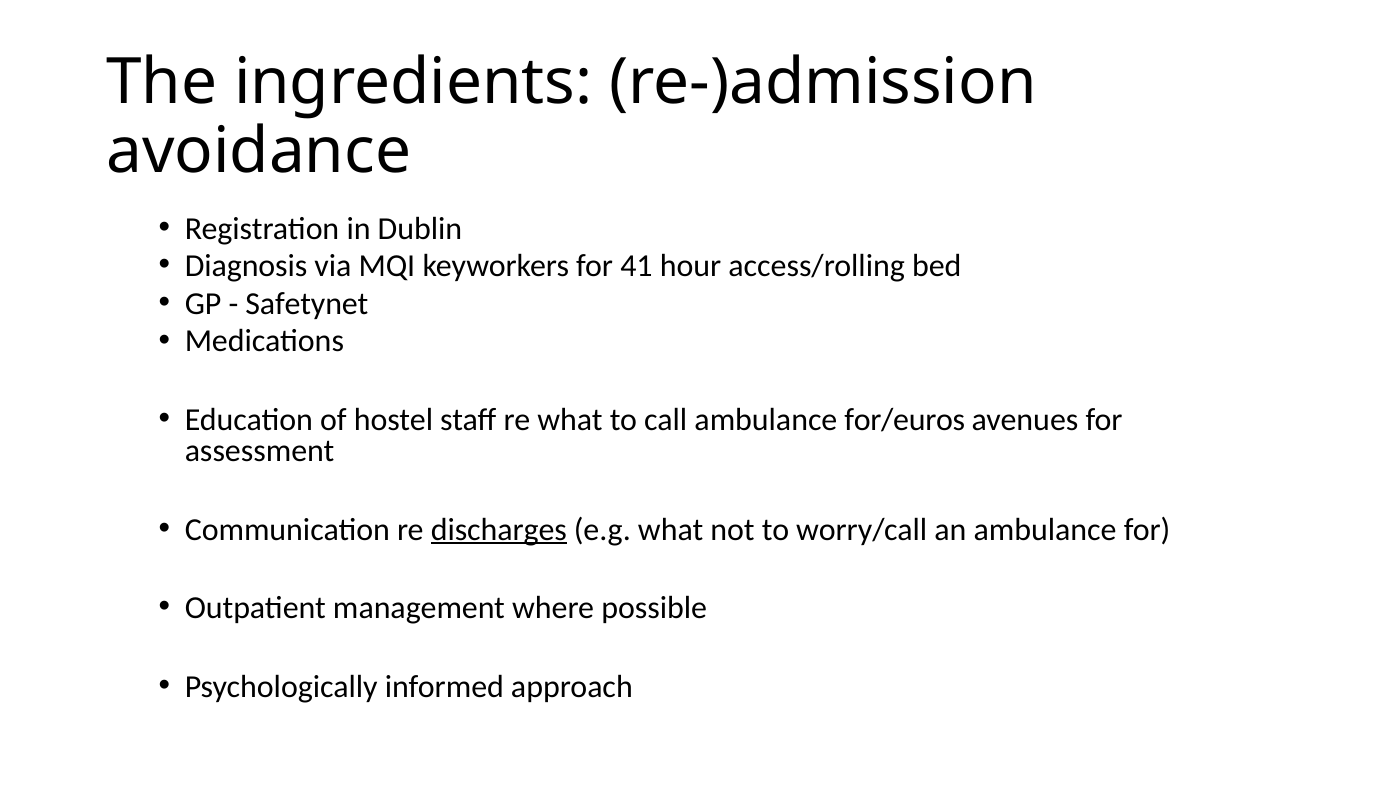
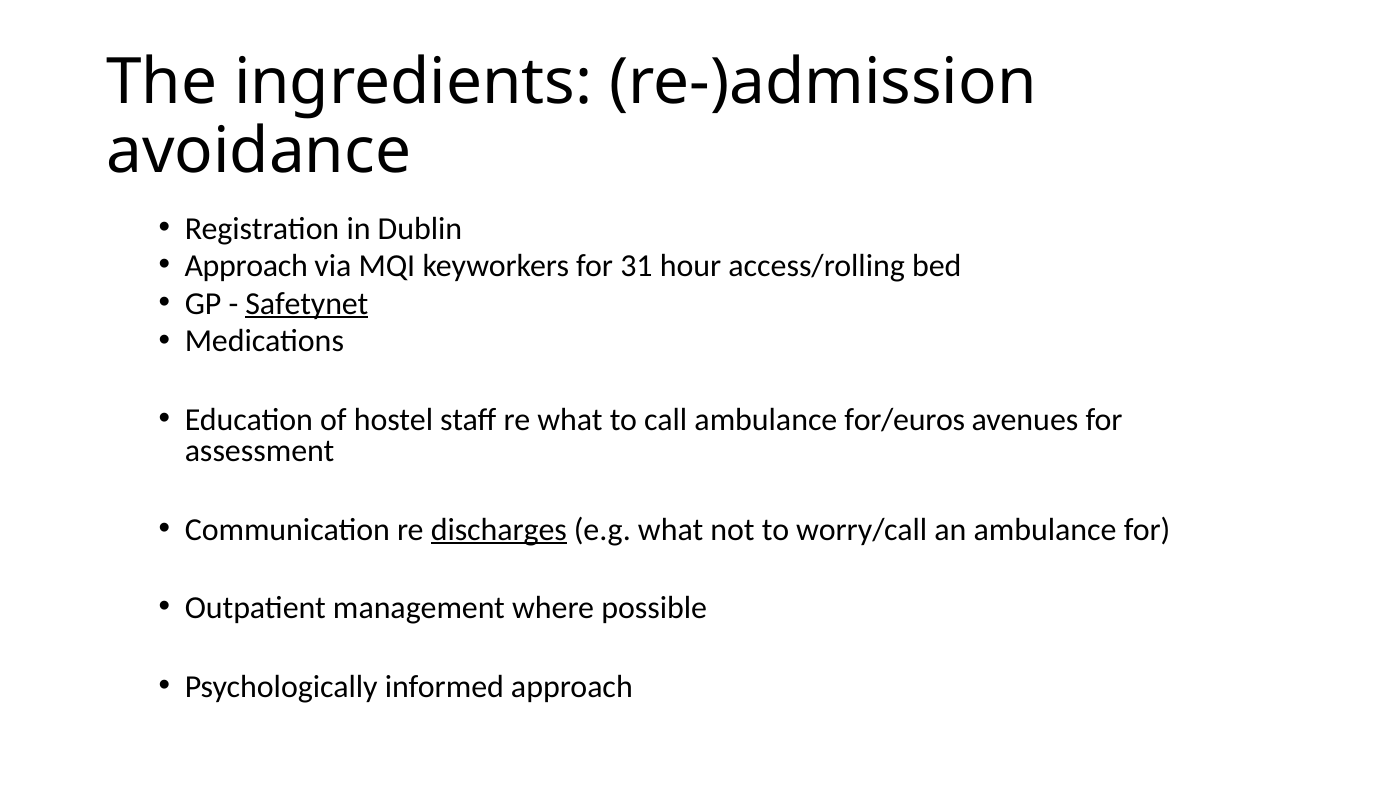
Diagnosis: Diagnosis -> Approach (246, 266)
41: 41 -> 31 (637, 266)
Safetynet underline: none -> present (307, 304)
